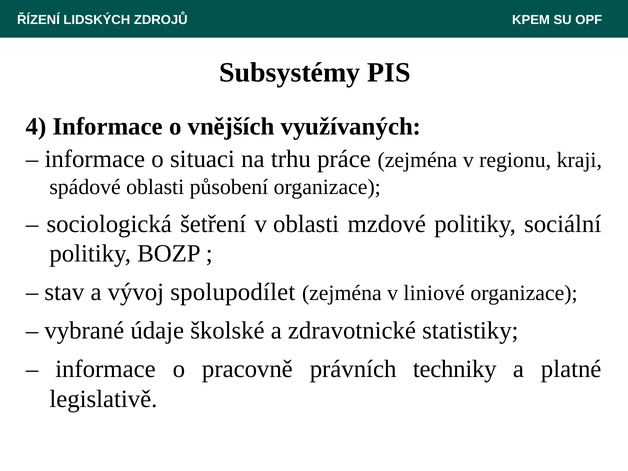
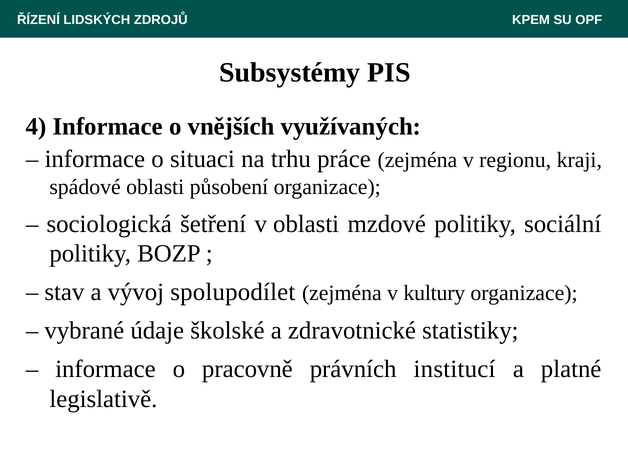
liniové: liniové -> kultury (434, 293)
techniky: techniky -> institucí (455, 369)
